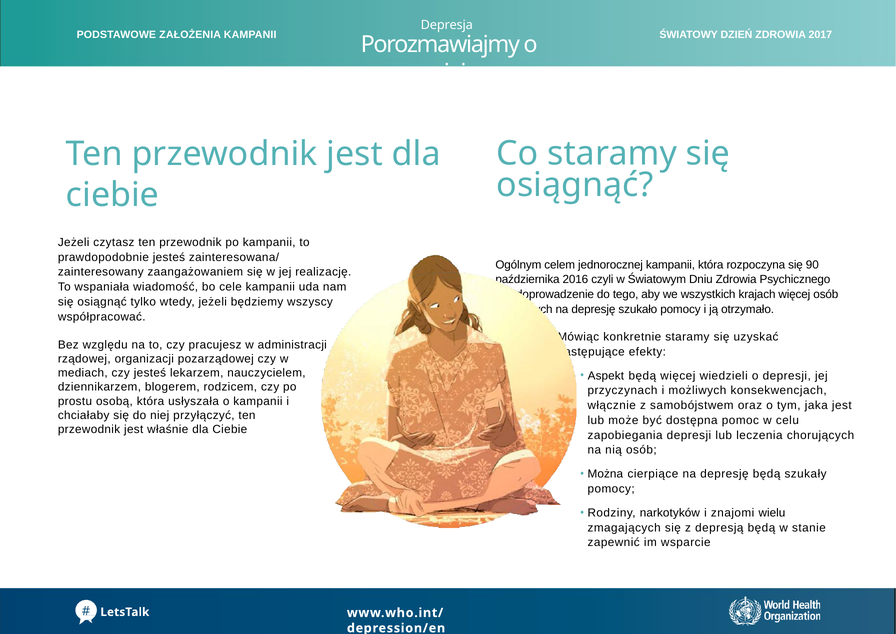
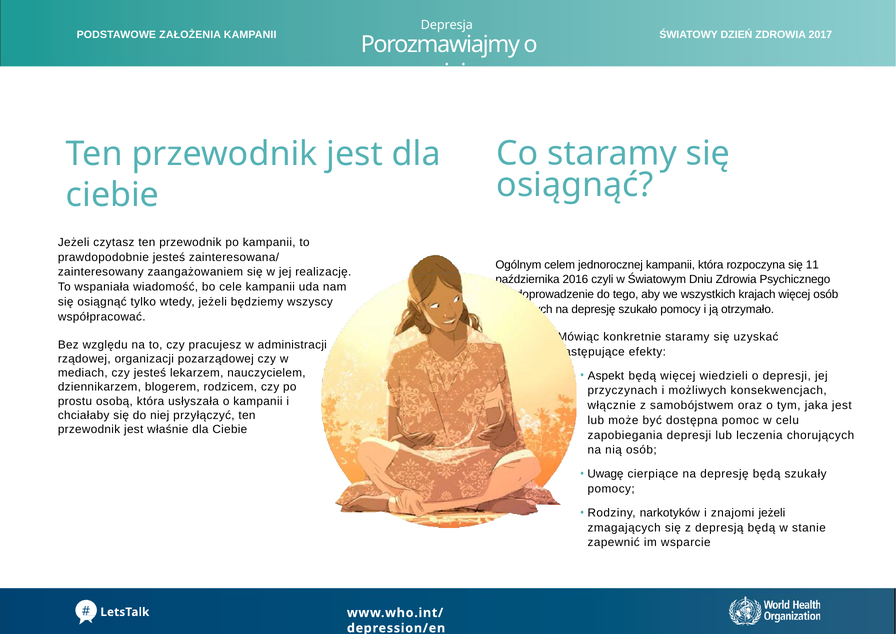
90: 90 -> 11 (812, 265)
Można: Można -> Uwagę (605, 474)
znajomi wielu: wielu -> jeżeli (772, 513)
